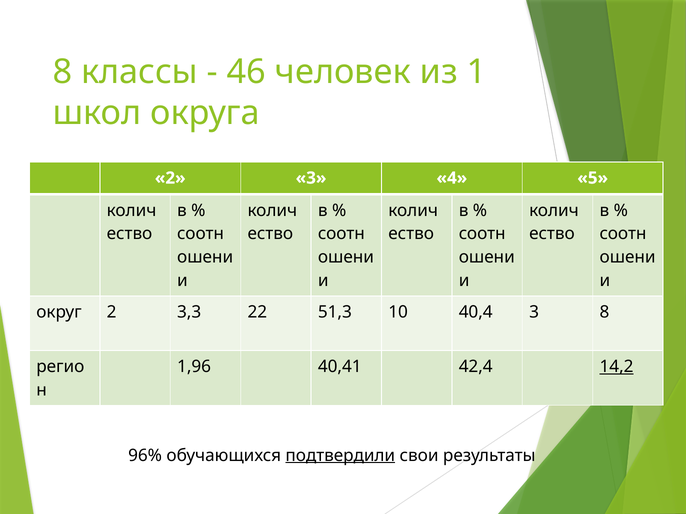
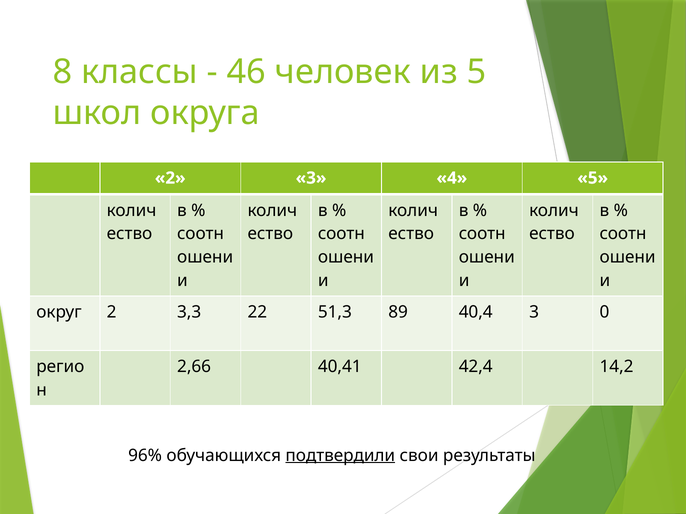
из 1: 1 -> 5 (477, 72)
10: 10 -> 89 (398, 312)
3 8: 8 -> 0 (604, 312)
1,96: 1,96 -> 2,66 (194, 367)
14,2 underline: present -> none (617, 367)
